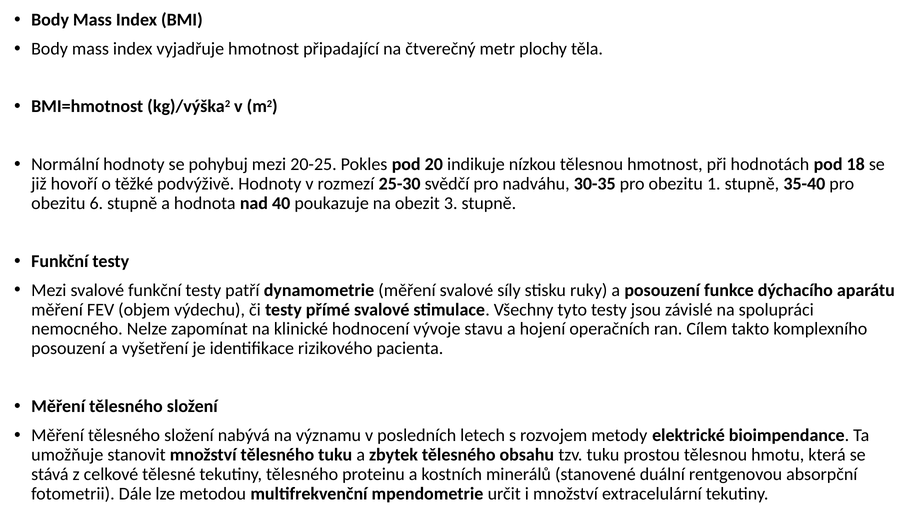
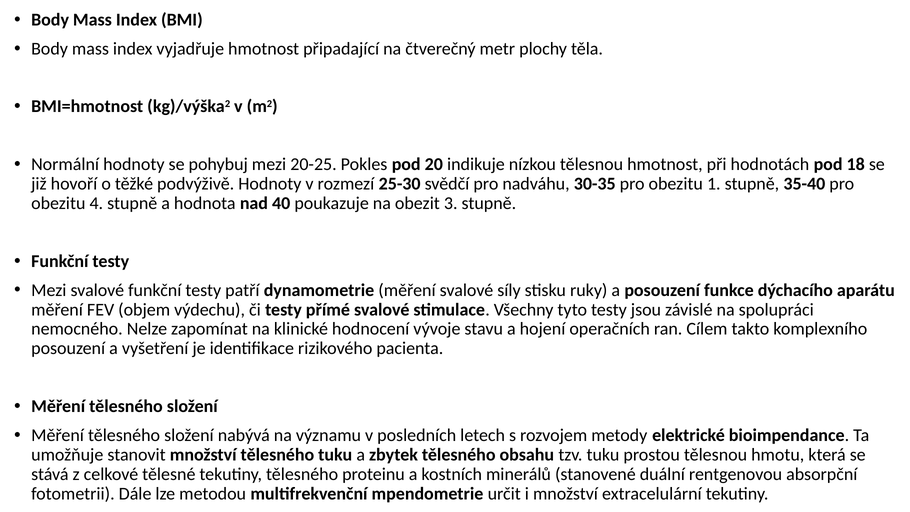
6: 6 -> 4 (96, 203)
